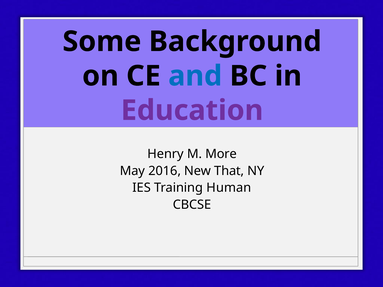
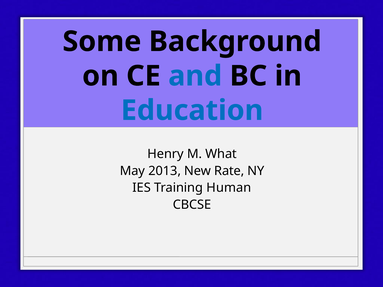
Education colour: purple -> blue (192, 111)
More: More -> What (221, 154)
2016: 2016 -> 2013 (165, 171)
That: That -> Rate (229, 171)
